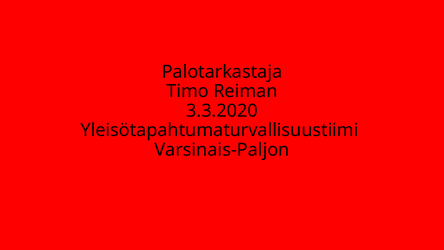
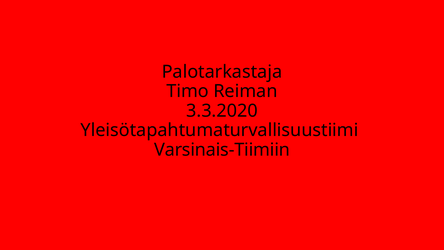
Varsinais-Paljon: Varsinais-Paljon -> Varsinais-Tiimiin (222, 150)
